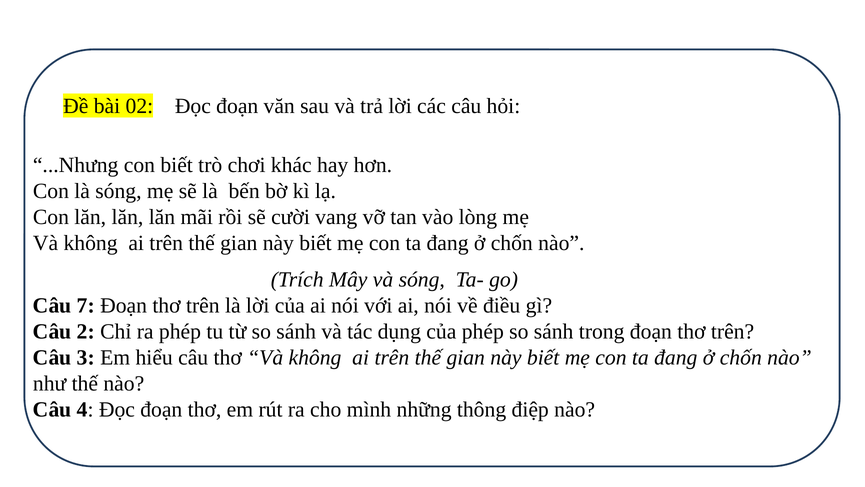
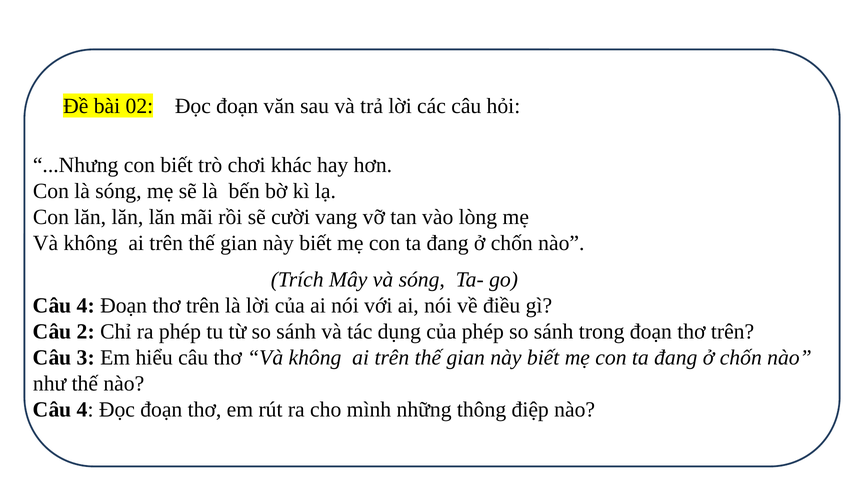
7: 7 -> 4 (86, 305)
